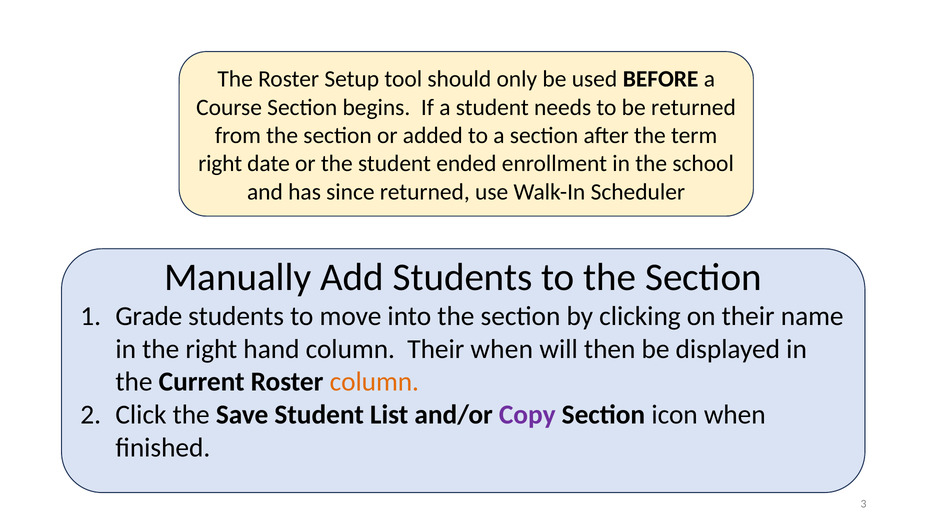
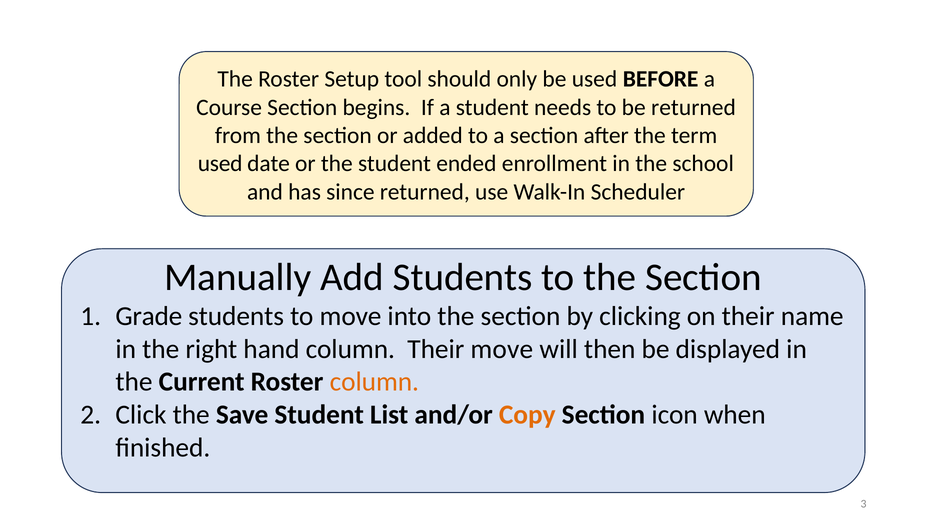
right: right -> used (220, 164)
Their when: when -> move (502, 349)
Copy colour: purple -> orange (527, 415)
